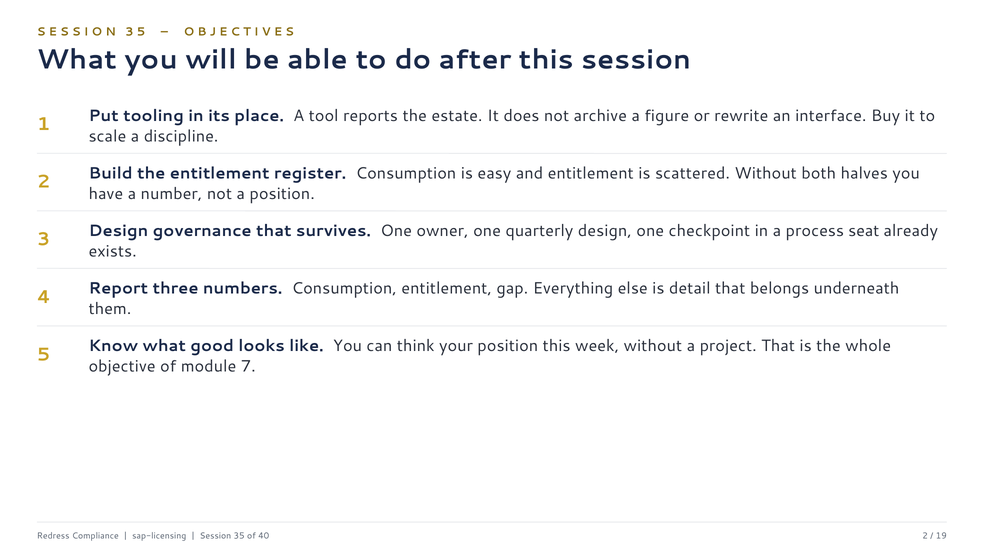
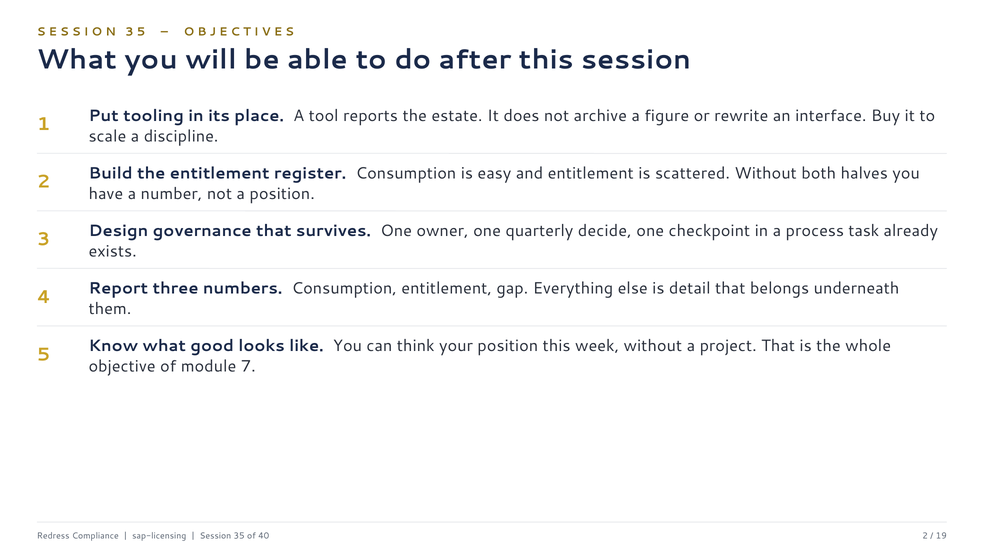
quarterly design: design -> decide (605, 231)
seat: seat -> task (864, 231)
